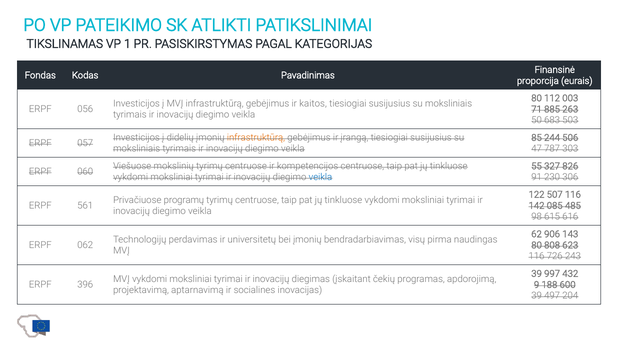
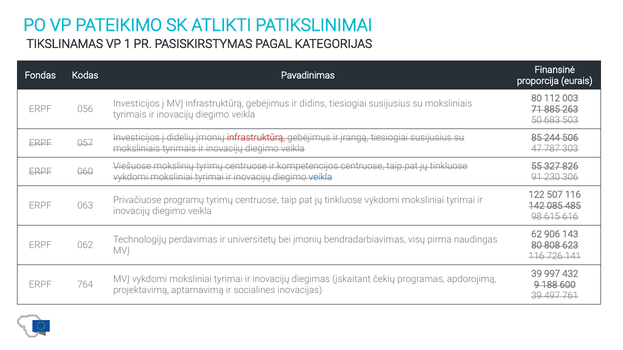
kaitos: kaitos -> didins (313, 104)
infrastruktūrą colour: orange -> red (256, 138)
561: 561 -> 063 (85, 206)
243: 243 -> 141 (573, 257)
396: 396 -> 764 (85, 285)
204: 204 -> 761 (570, 296)
